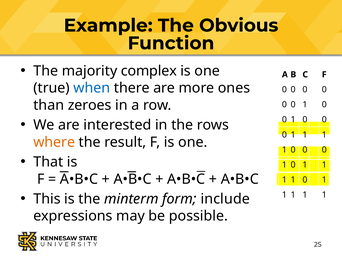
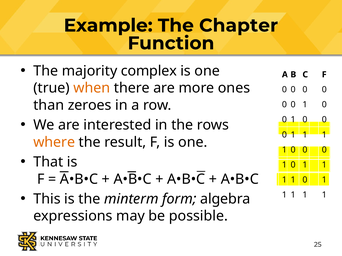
Obvious: Obvious -> Chapter (239, 26)
when colour: blue -> orange (92, 88)
include: include -> algebra (225, 199)
